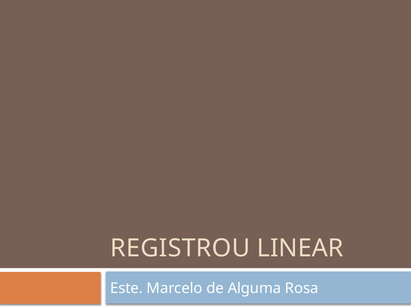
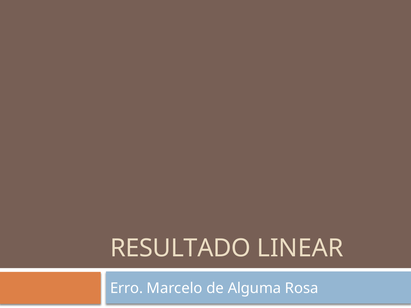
REGISTROU: REGISTROU -> RESULTADO (180, 248)
Este: Este -> Erro (127, 288)
